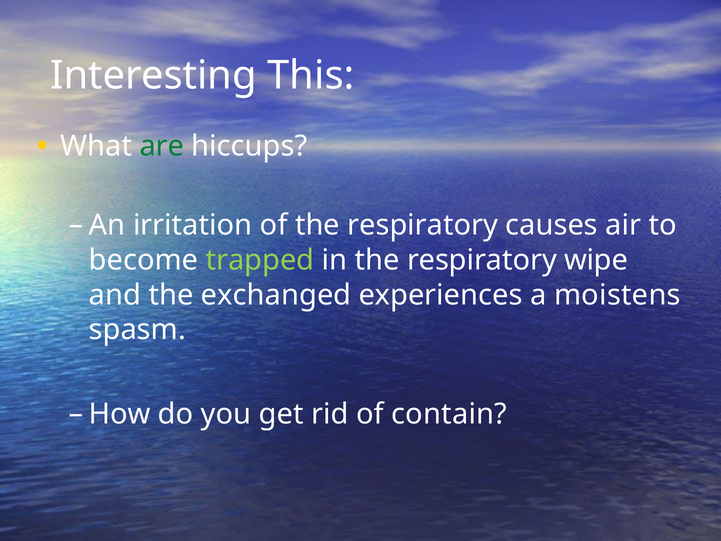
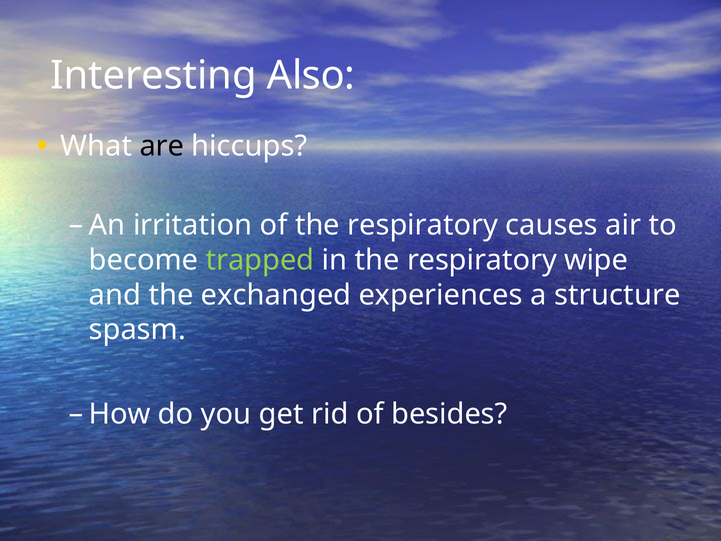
This: This -> Also (311, 76)
are colour: green -> black (162, 146)
moistens: moistens -> structure (617, 295)
contain: contain -> besides (449, 414)
